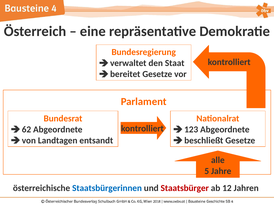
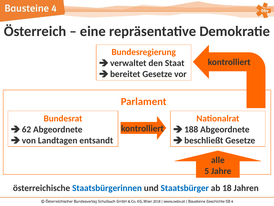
123: 123 -> 188 (191, 129)
Staatsbürger colour: red -> blue (185, 188)
12: 12 -> 18 (227, 188)
